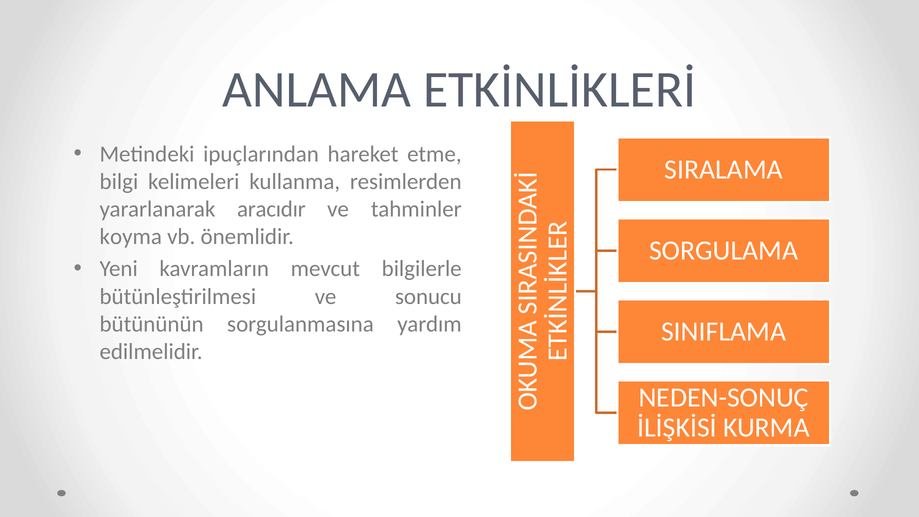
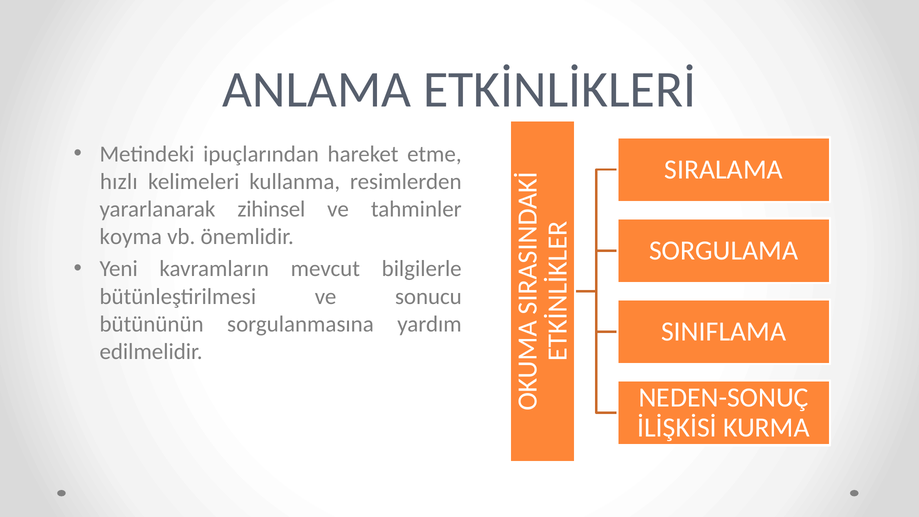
bilgi: bilgi -> hızlı (119, 182)
aracıdır: aracıdır -> zihinsel (271, 209)
